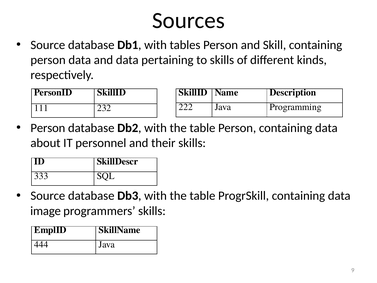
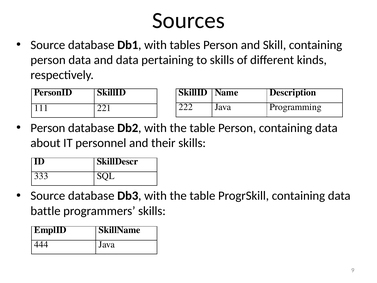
232: 232 -> 221 (104, 108)
image: image -> battle (46, 211)
